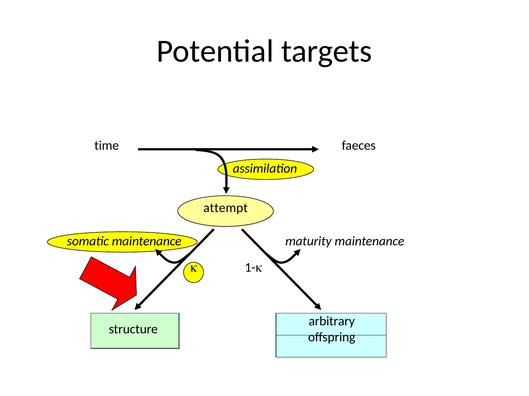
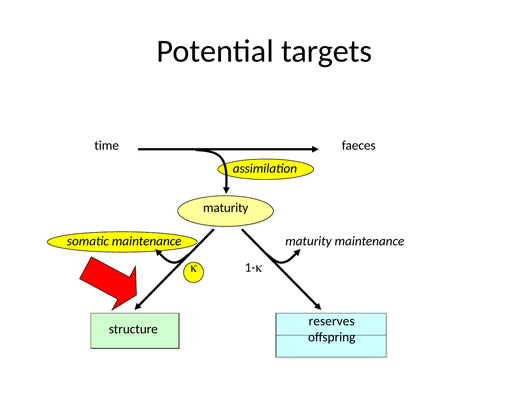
attempt: attempt -> maturity (226, 208)
arbitrary: arbitrary -> reserves (332, 322)
